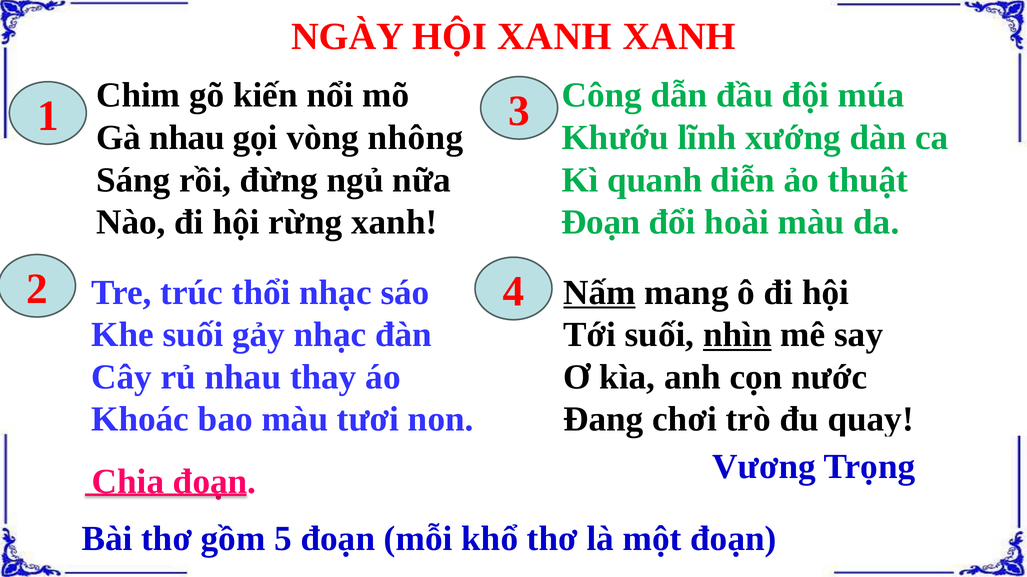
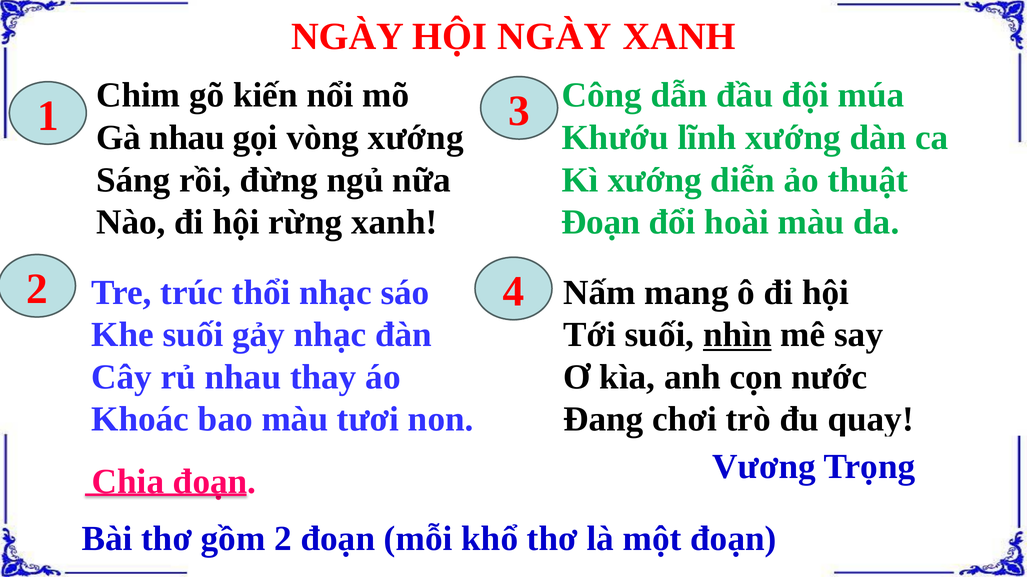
HỘI XANH: XANH -> NGÀY (554, 36)
vòng nhông: nhông -> xướng (416, 138)
Kì quanh: quanh -> xướng (655, 180)
Nấm underline: present -> none (599, 292)
gồm 5: 5 -> 2 (283, 538)
